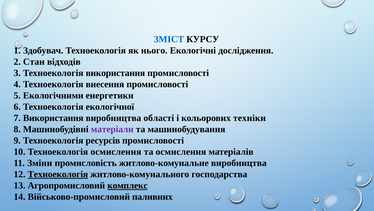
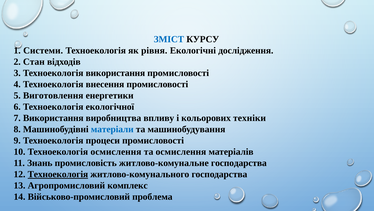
Здобувач: Здобувач -> Системи (43, 50)
нього: нього -> рівня (154, 50)
Екологічними: Екологічними -> Виготовлення (53, 95)
області: області -> впливу (159, 118)
матеріали colour: purple -> blue (112, 129)
ресурсів: ресурсів -> процеси (103, 140)
Зміни: Зміни -> Знань (40, 163)
житлово-комунальне виробництва: виробництва -> господарства (239, 163)
комплекс underline: present -> none (128, 185)
паливних: паливних -> проблема (152, 196)
